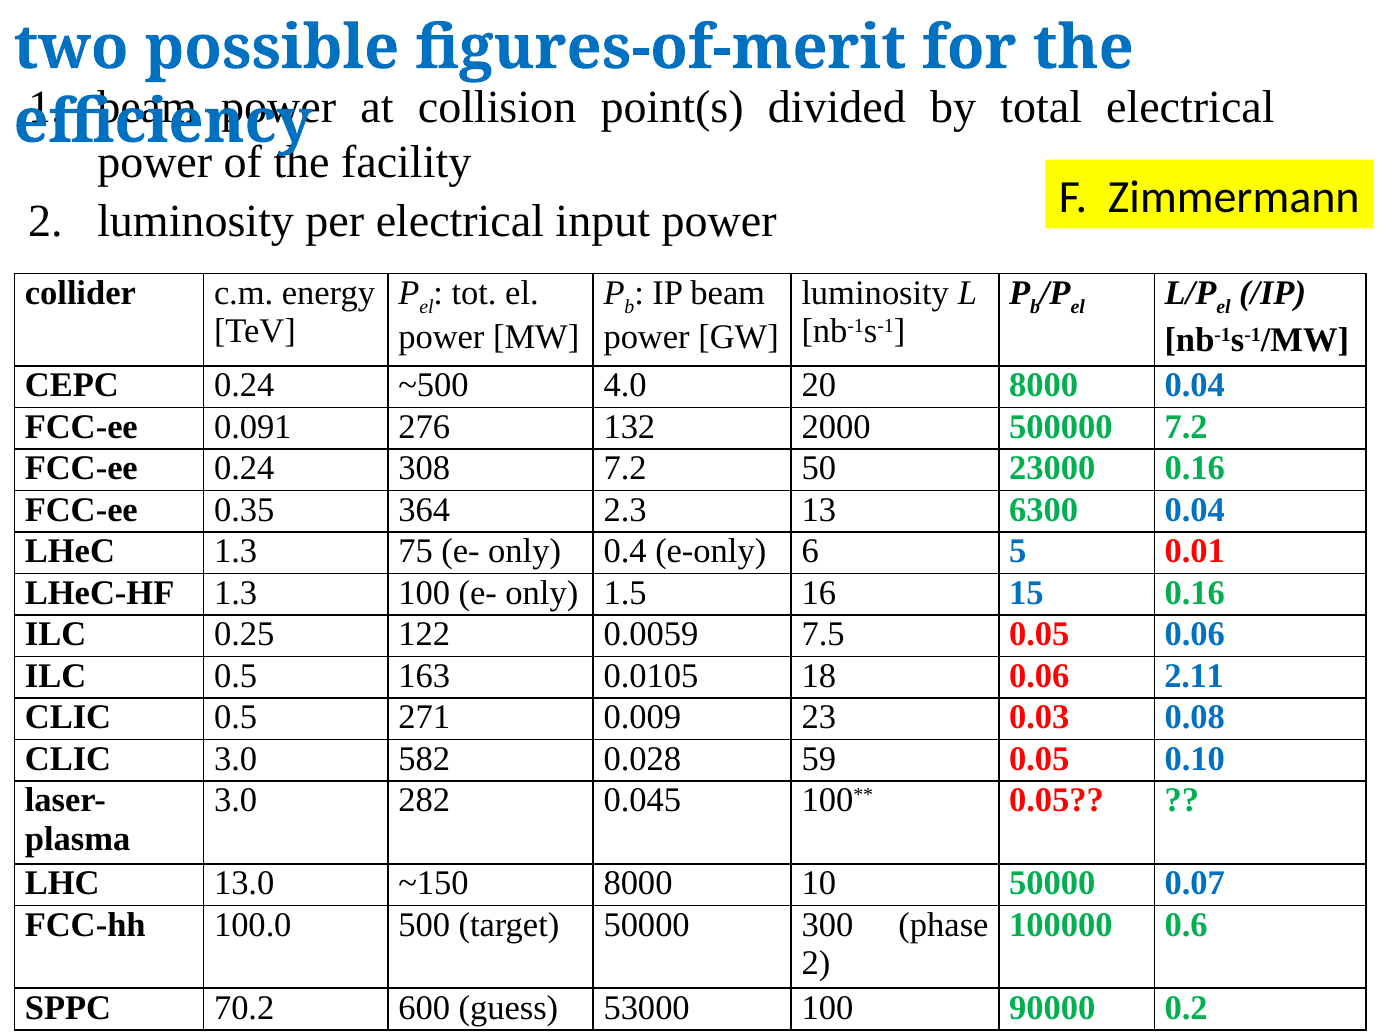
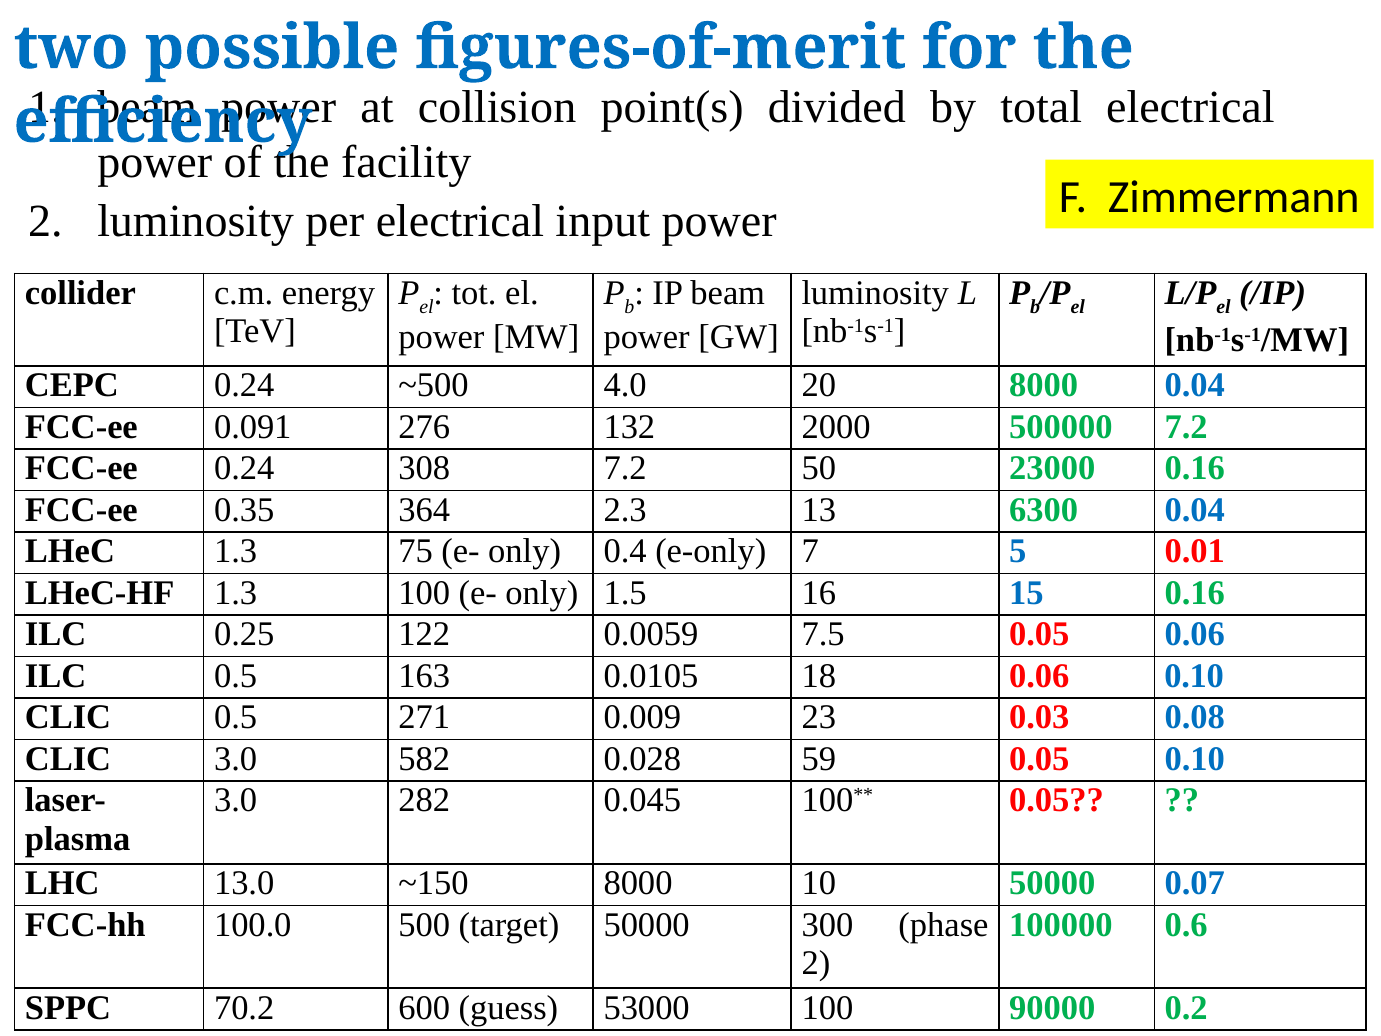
6: 6 -> 7 (810, 551)
0.06 2.11: 2.11 -> 0.10 (1194, 676)
